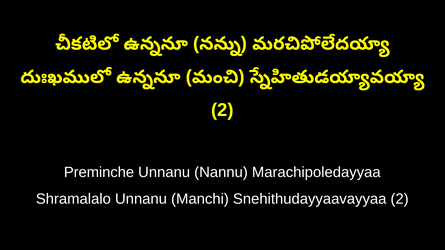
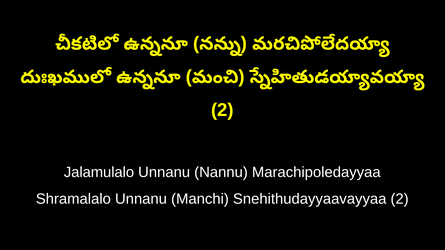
Preminche: Preminche -> Jalamulalo (99, 172)
